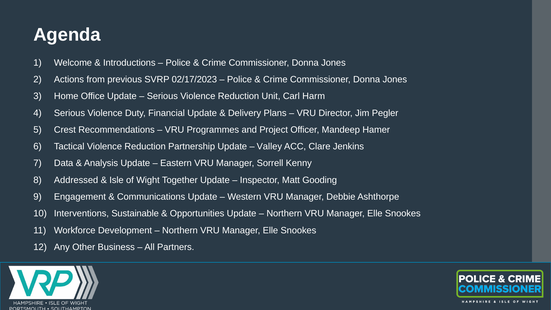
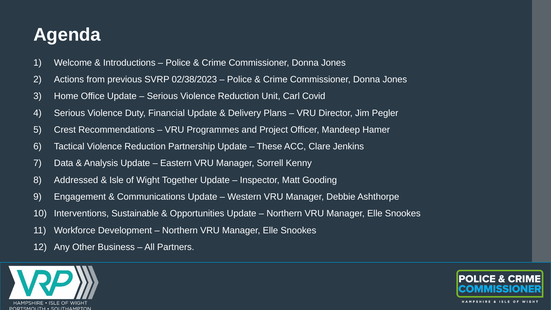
02/17/2023: 02/17/2023 -> 02/38/2023 (194, 79)
Harm: Harm -> Covid (314, 96)
Valley: Valley -> These (269, 146)
